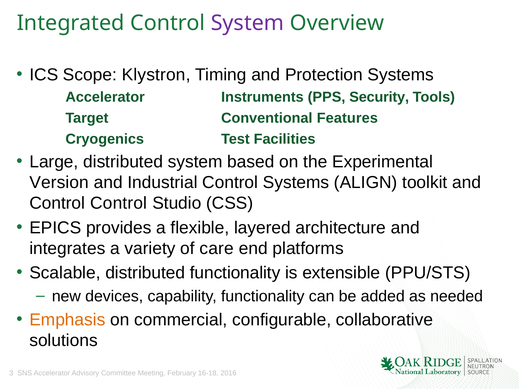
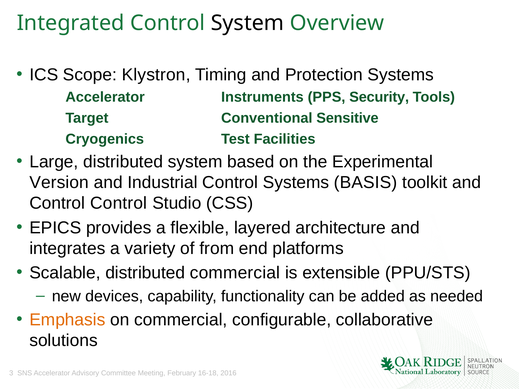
System colour: purple -> black (247, 23)
Features: Features -> Sensitive (347, 118)
ALIGN: ALIGN -> BASIS (366, 183)
care: care -> from (217, 249)
distributed functionality: functionality -> commercial (235, 273)
